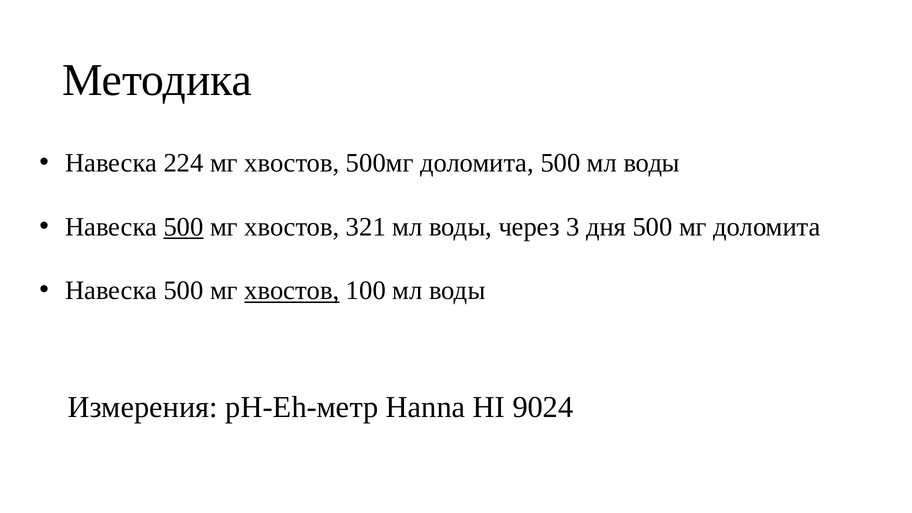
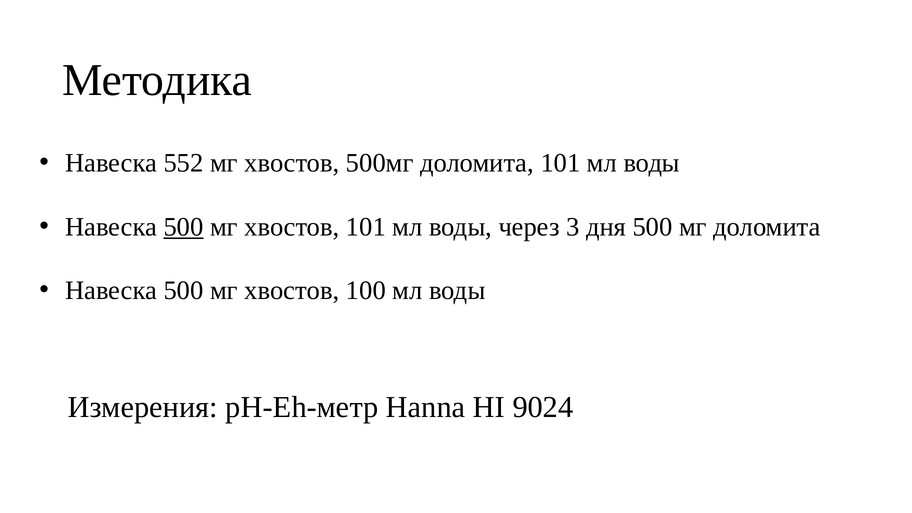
224: 224 -> 552 (184, 163)
доломита 500: 500 -> 101 (560, 163)
хвостов 321: 321 -> 101 (366, 227)
хвостов underline: present -> none (292, 291)
